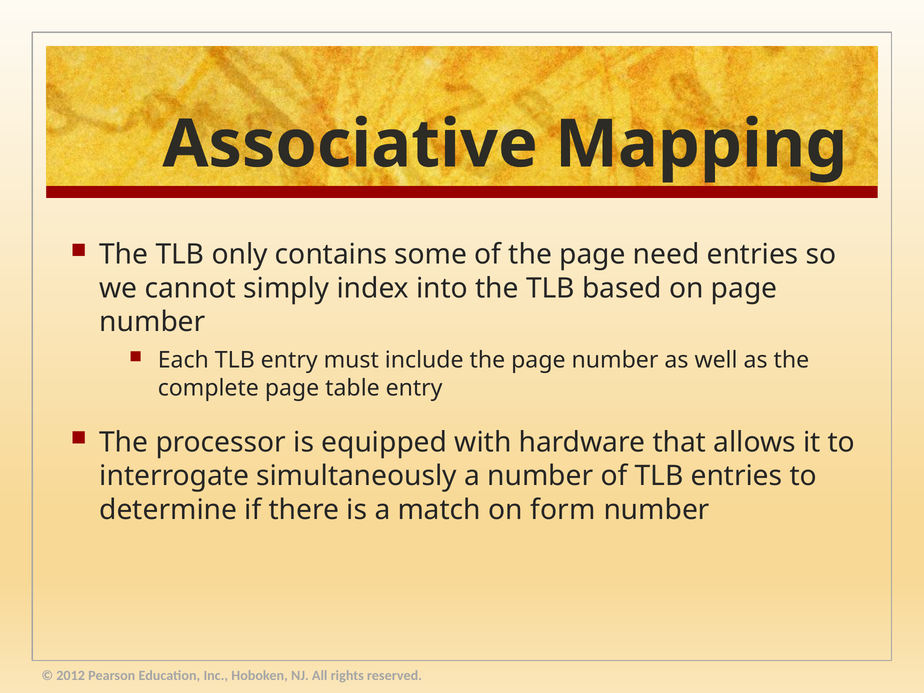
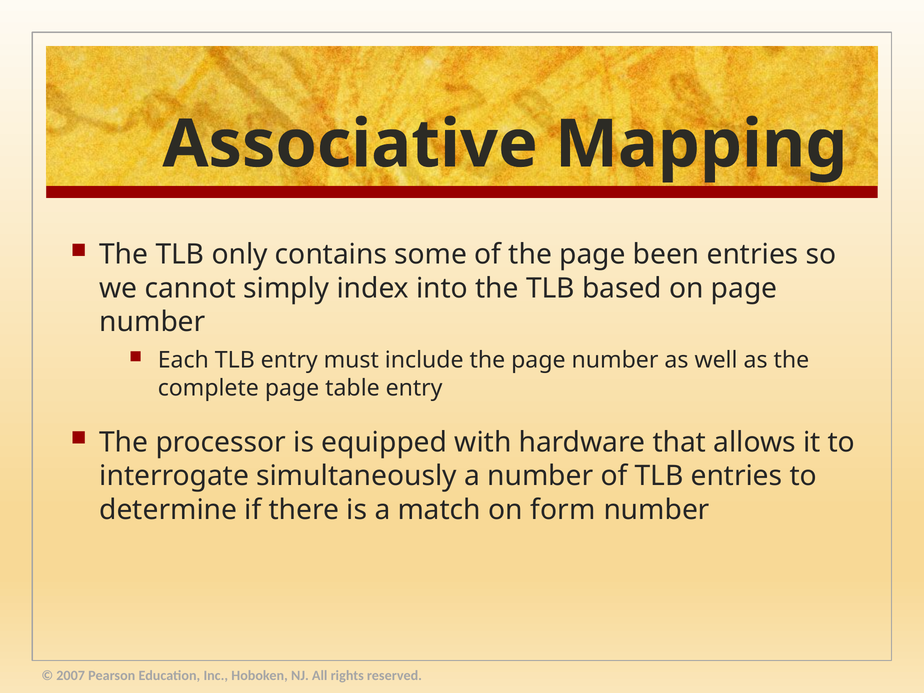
need: need -> been (666, 254)
2012: 2012 -> 2007 (71, 676)
